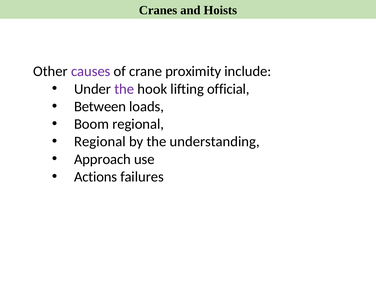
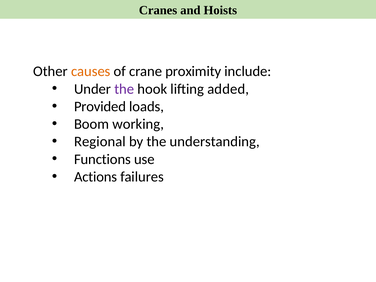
causes colour: purple -> orange (91, 71)
official: official -> added (228, 89)
Between: Between -> Provided (100, 107)
Boom regional: regional -> working (138, 124)
Approach: Approach -> Functions (102, 159)
